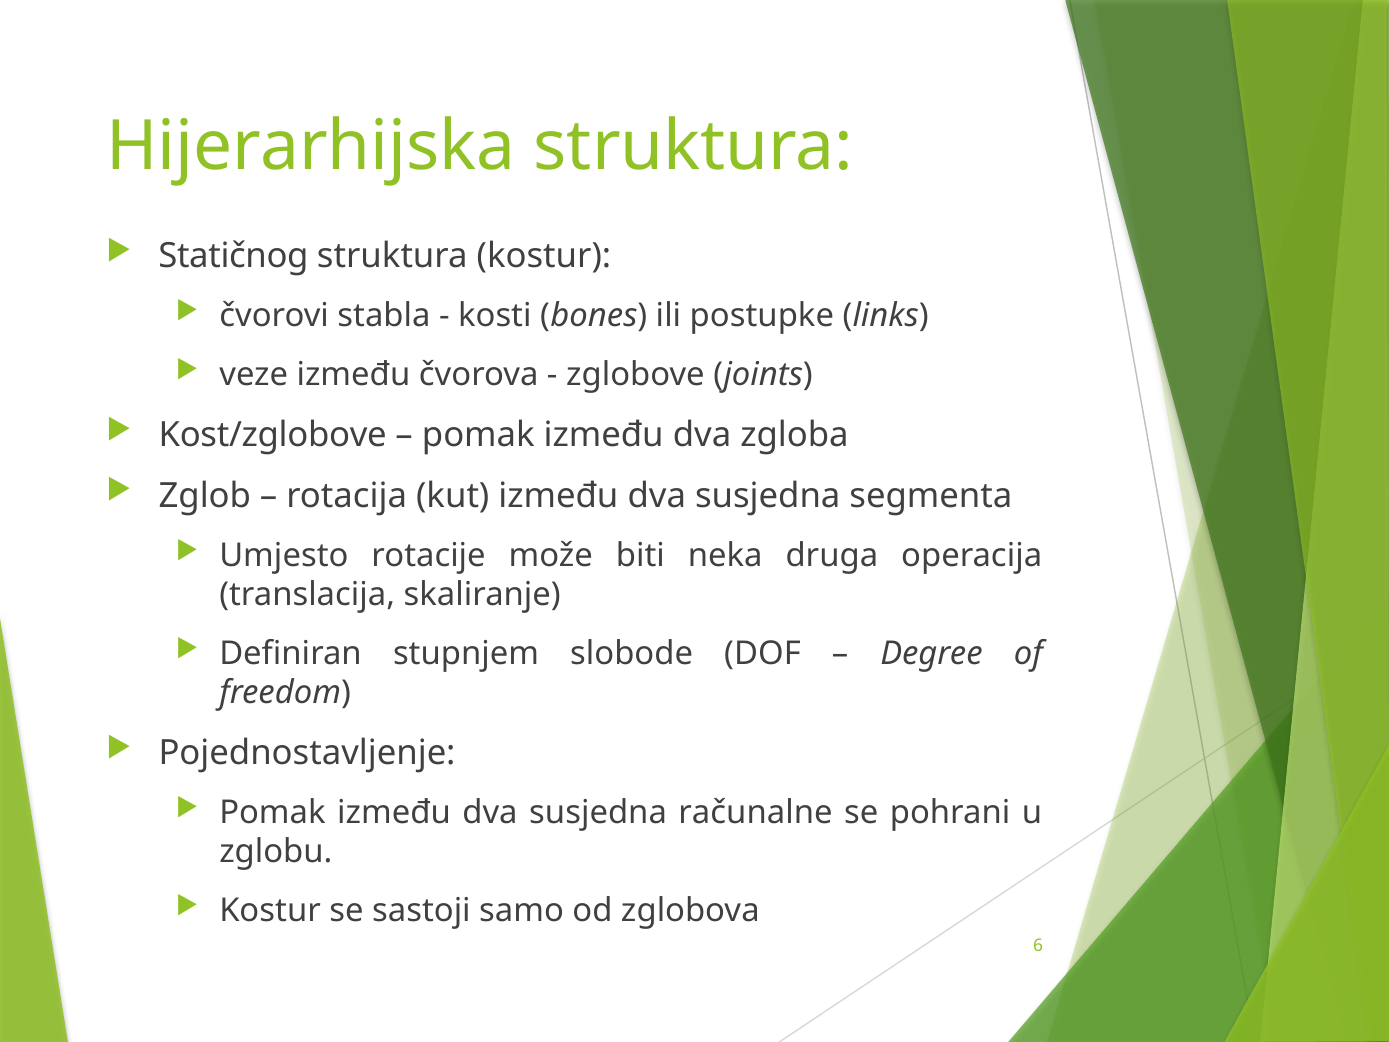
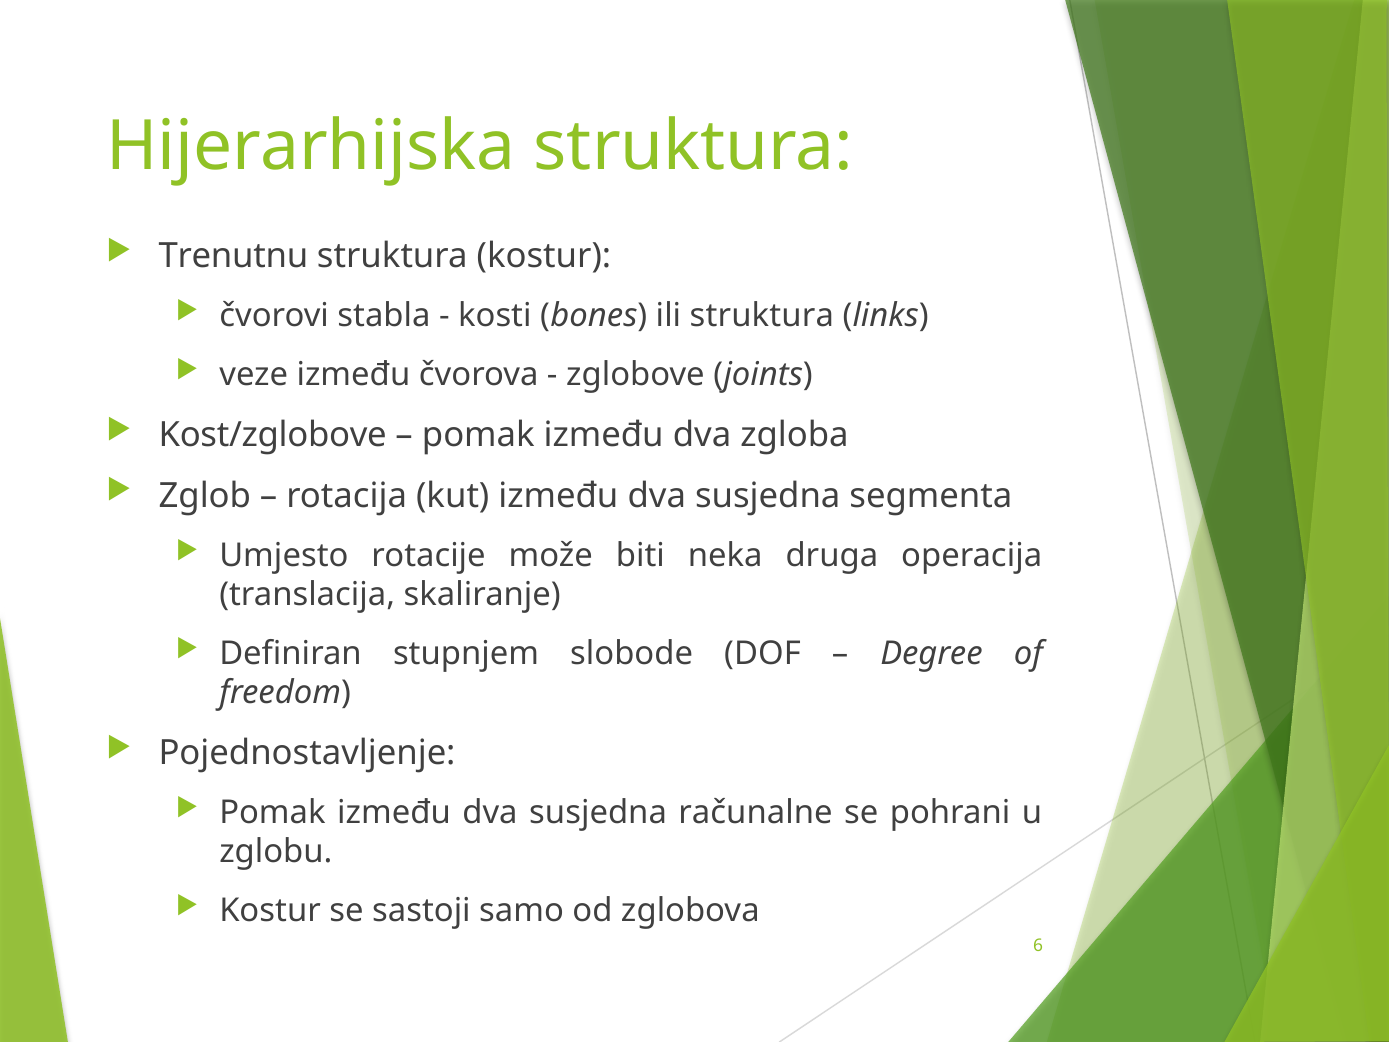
Statičnog: Statičnog -> Trenutnu (233, 256)
ili postupke: postupke -> struktura (762, 316)
